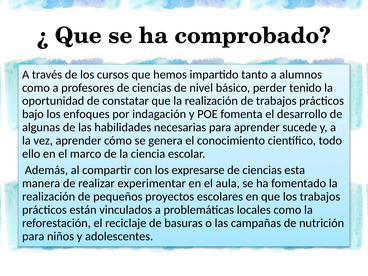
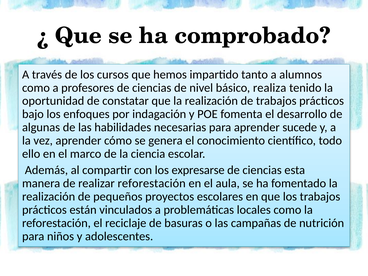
perder: perder -> realiza (270, 88)
realizar experimentar: experimentar -> reforestación (152, 183)
